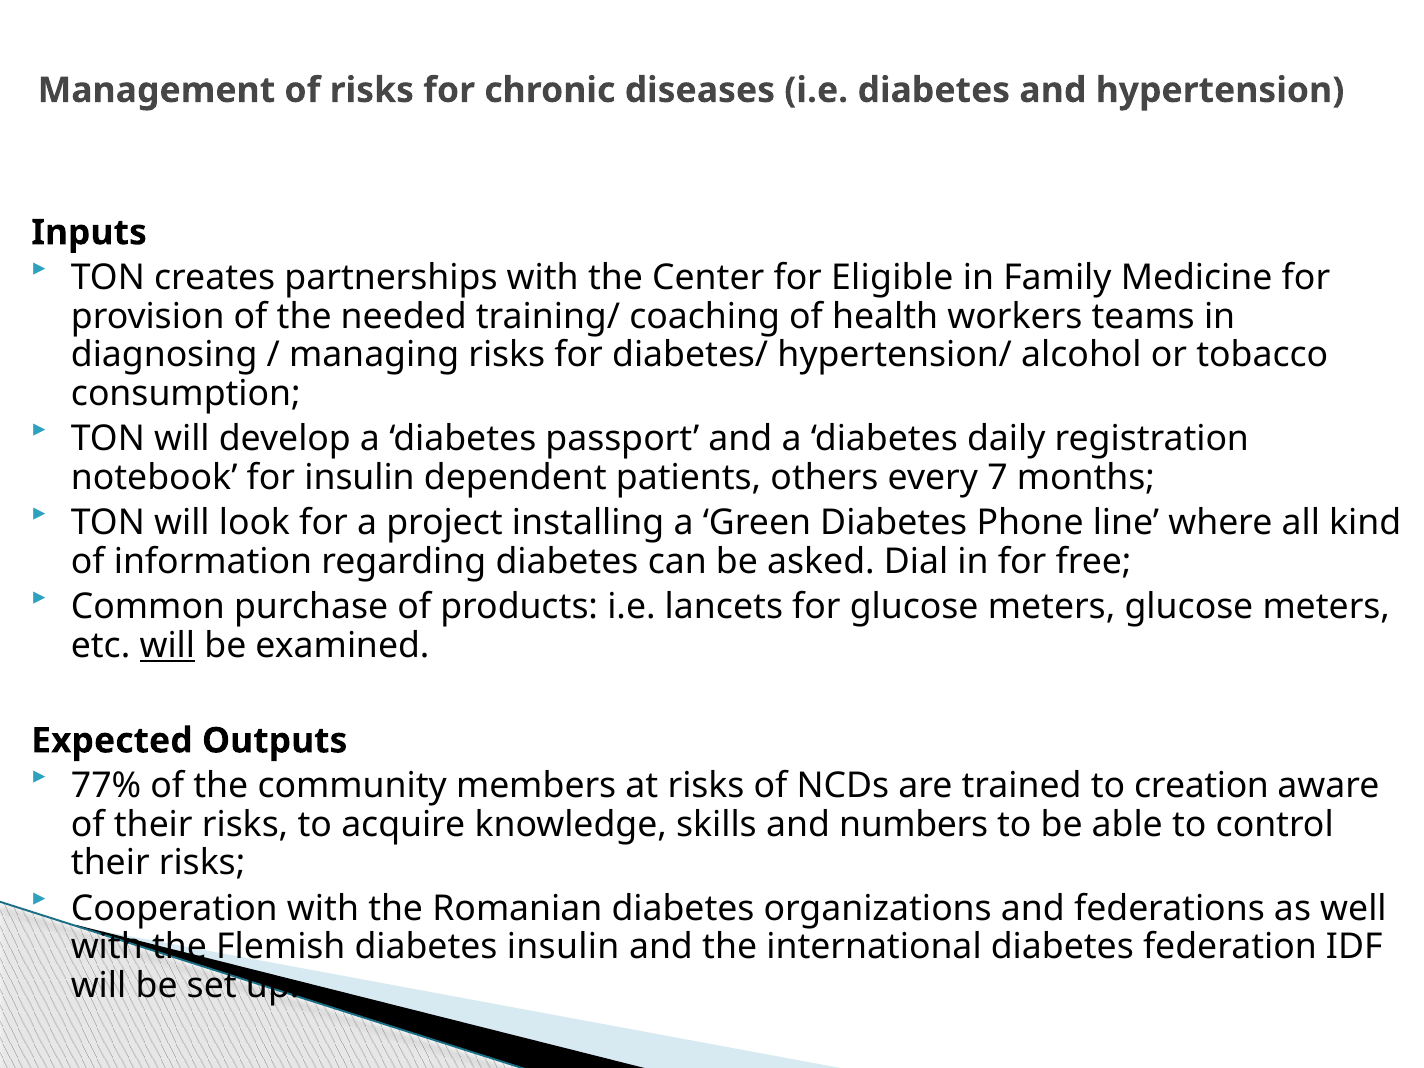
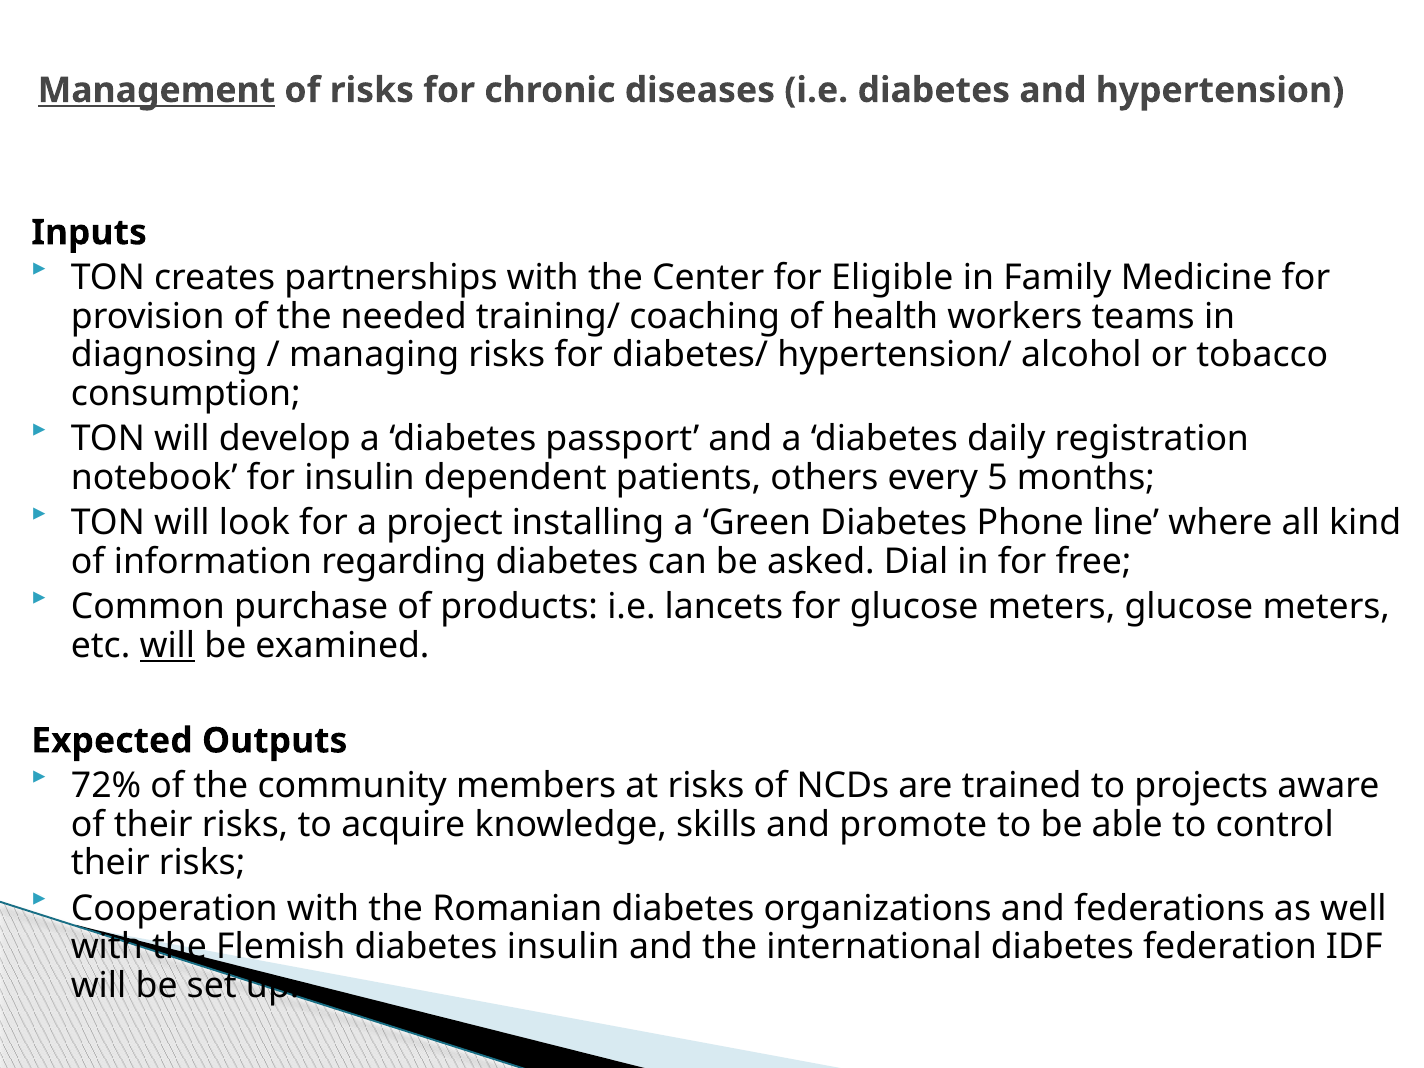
Management underline: none -> present (156, 90)
7: 7 -> 5 (998, 477)
77%: 77% -> 72% (106, 786)
creation: creation -> projects (1201, 786)
numbers: numbers -> promote (913, 825)
